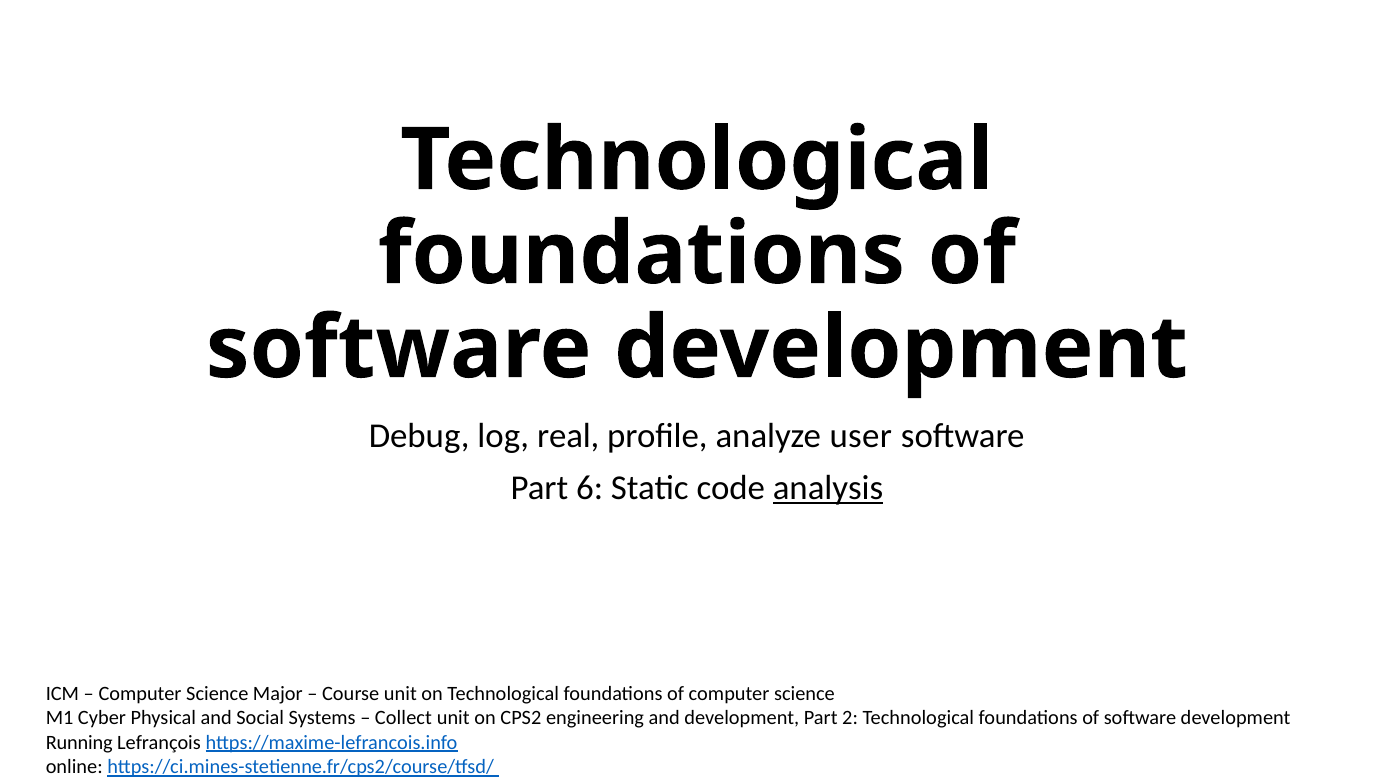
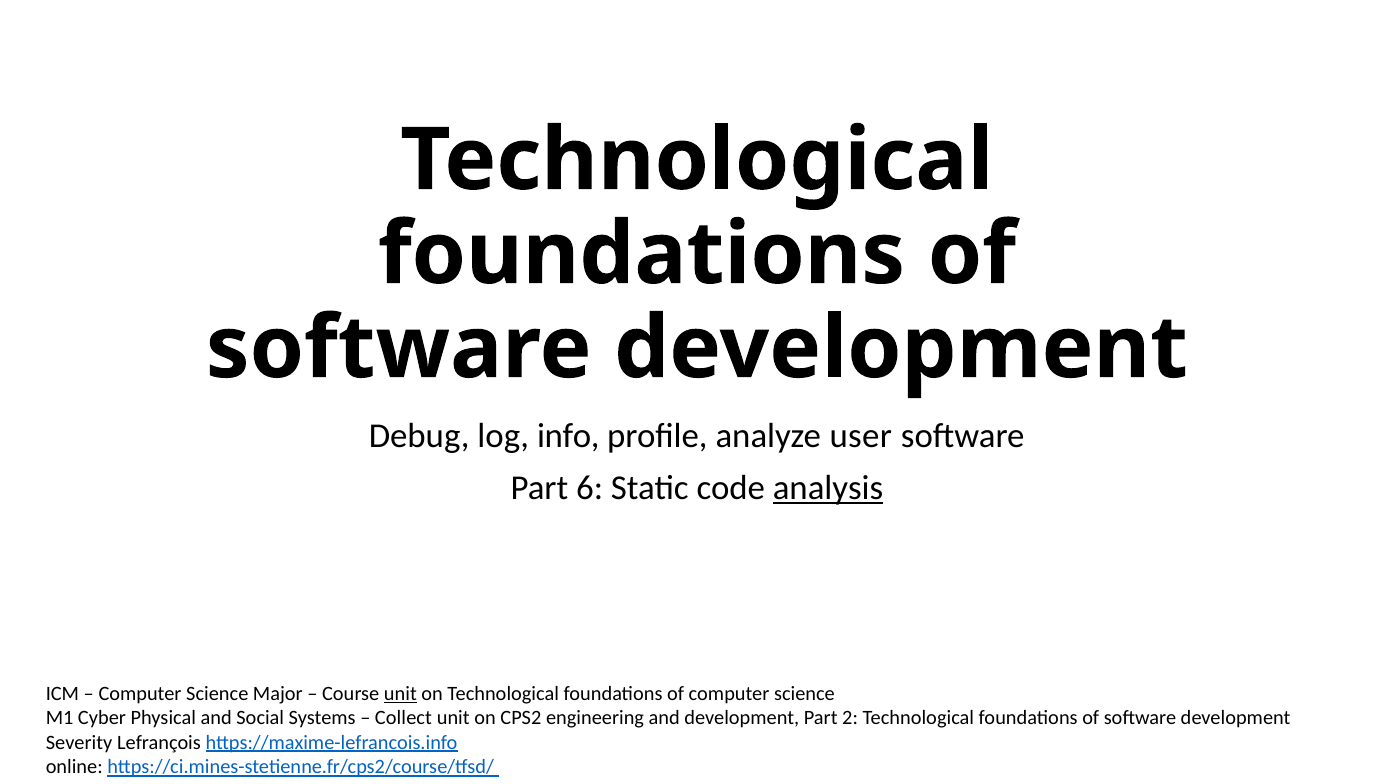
real: real -> info (568, 436)
unit underline: none -> present (400, 694)
Running: Running -> Severity (79, 743)
